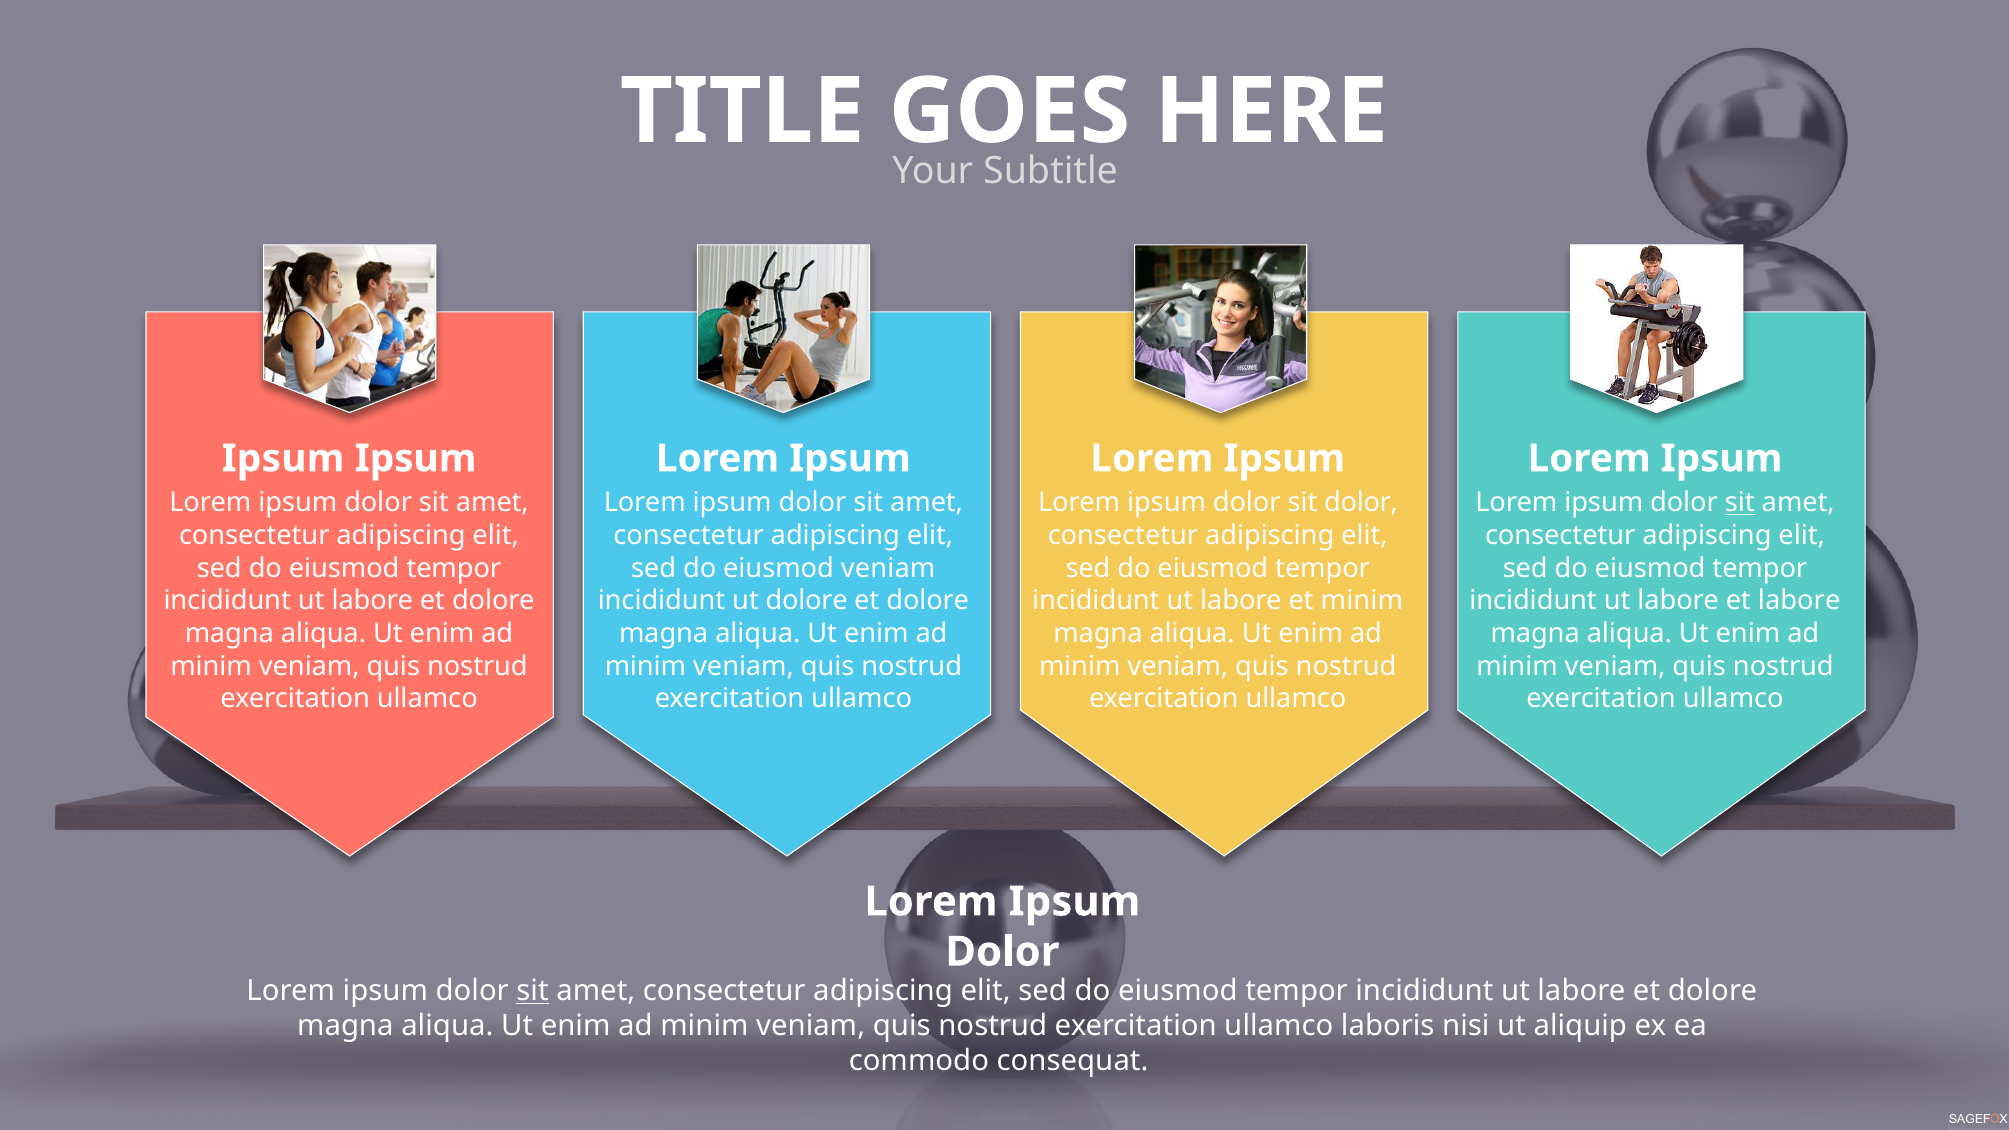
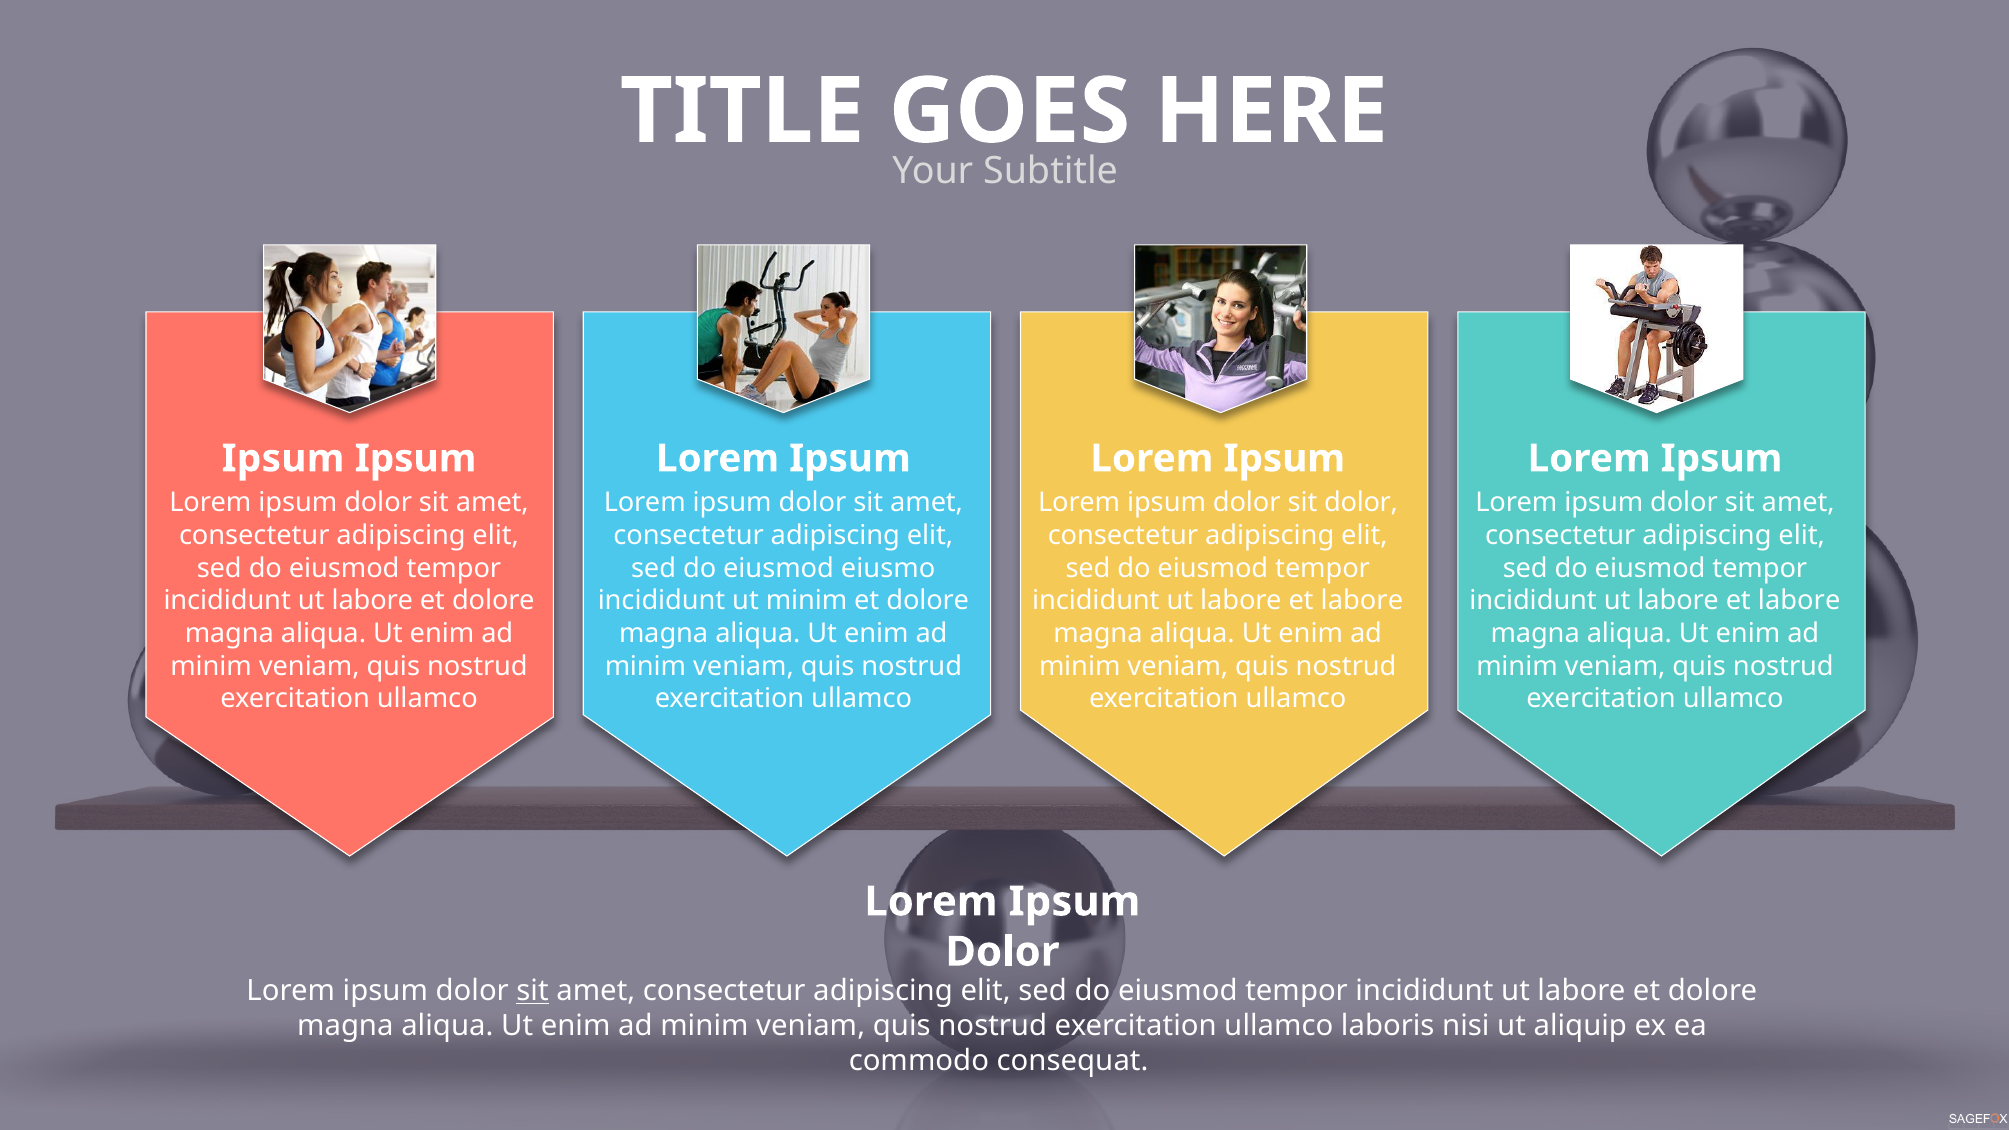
sit underline: present -> none (1740, 503)
eiusmod veniam: veniam -> eiusmo (888, 568)
ut dolore: dolore -> minim (807, 601)
minim: minim -> labore (1362, 601)
